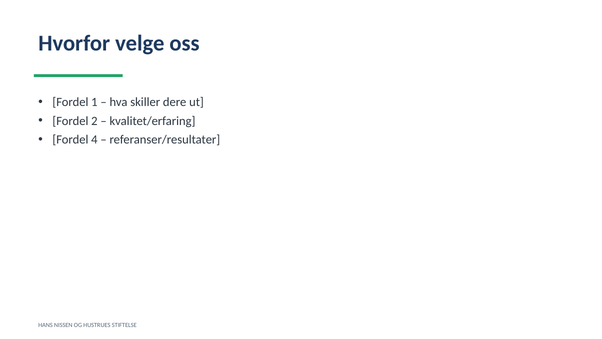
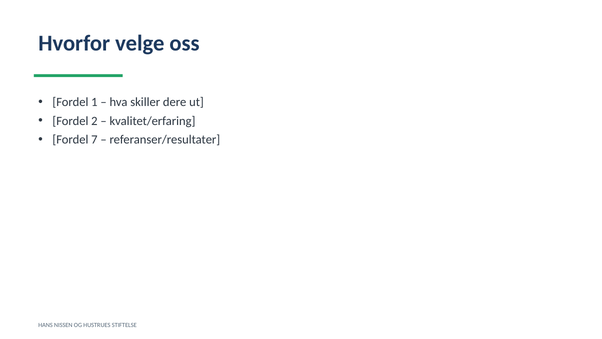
4: 4 -> 7 (94, 140)
